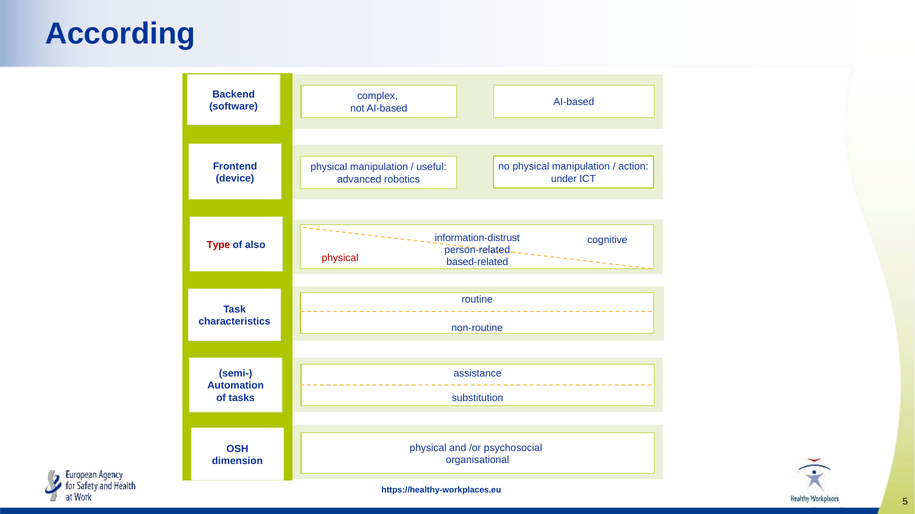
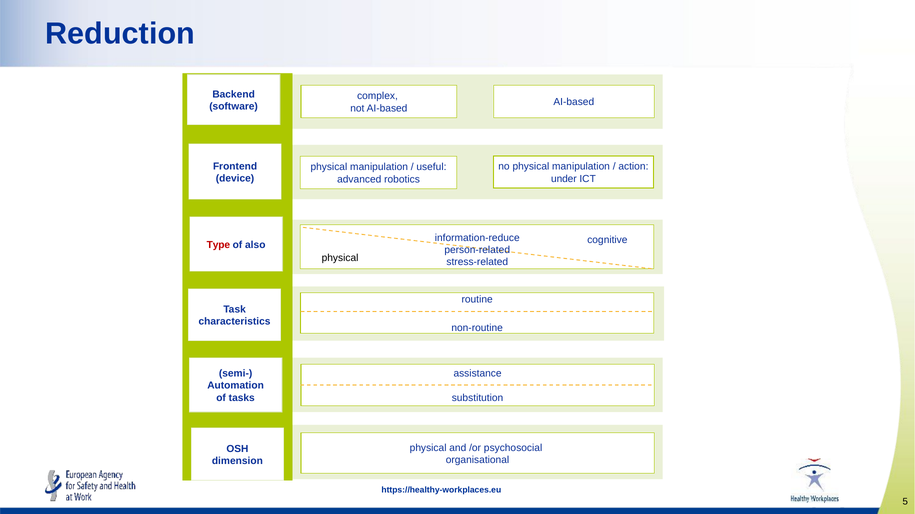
According: According -> Reduction (120, 34)
information-distrust: information-distrust -> information-reduce (477, 238)
physical colour: red -> black (340, 258)
based-related: based-related -> stress-related (477, 262)
